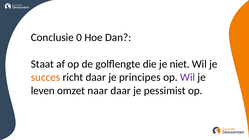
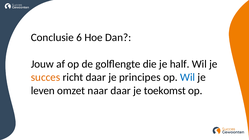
0: 0 -> 6 (79, 37)
Staat: Staat -> Jouw (42, 64)
niet: niet -> half (180, 64)
Wil colour: purple -> blue (188, 77)
pessimist: pessimist -> toekomst (165, 91)
